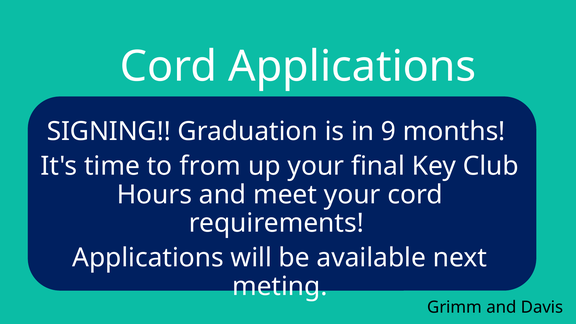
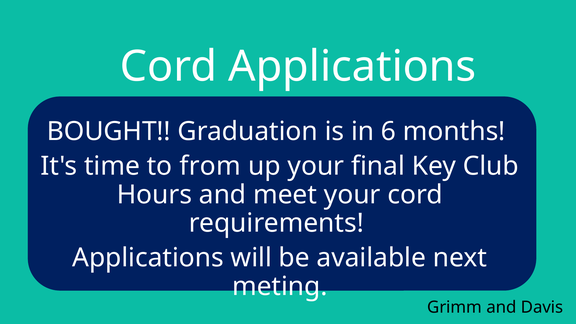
SIGNING: SIGNING -> BOUGHT (109, 132)
9: 9 -> 6 (389, 132)
